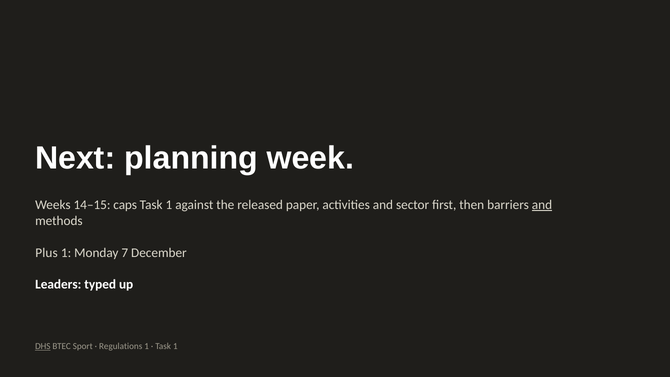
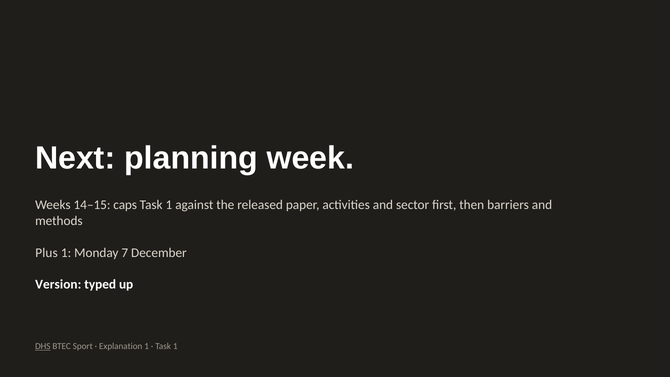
and underline: present -> none (542, 205)
Leaders: Leaders -> Version (58, 284)
Regulations: Regulations -> Explanation (121, 346)
